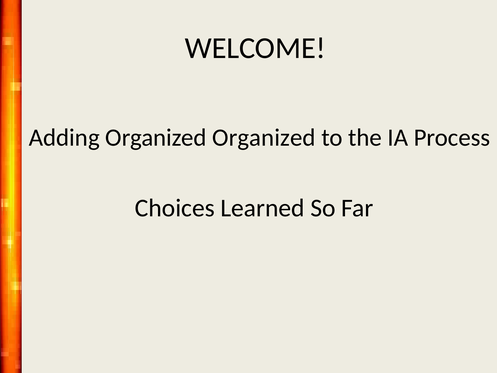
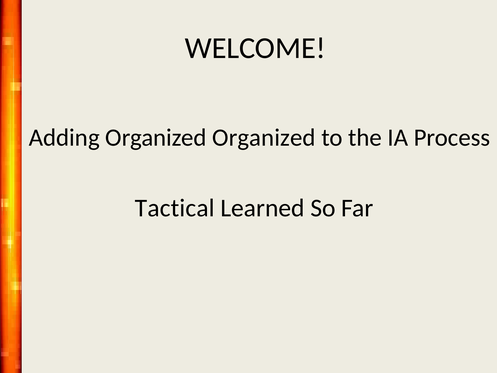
Choices: Choices -> Tactical (175, 208)
